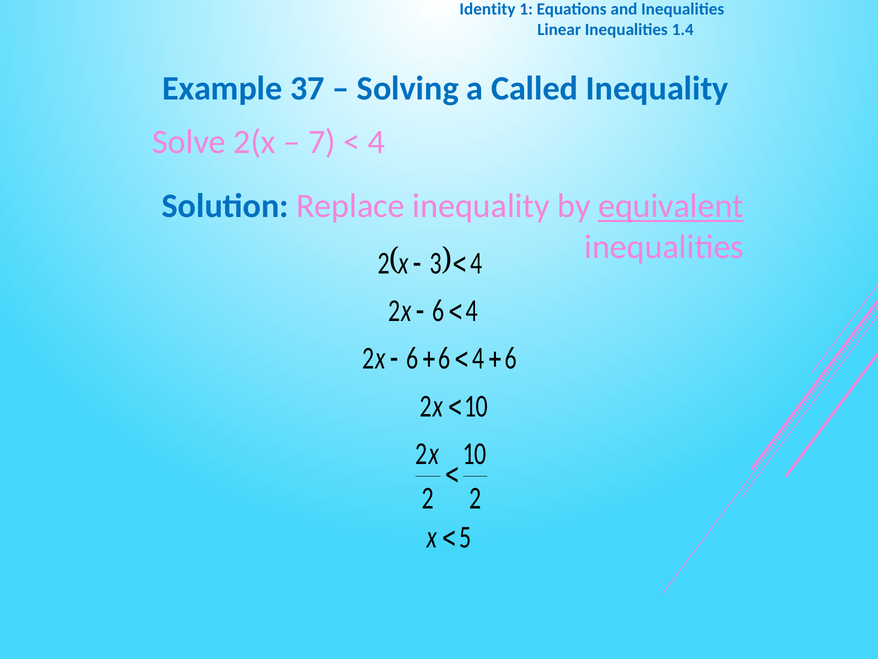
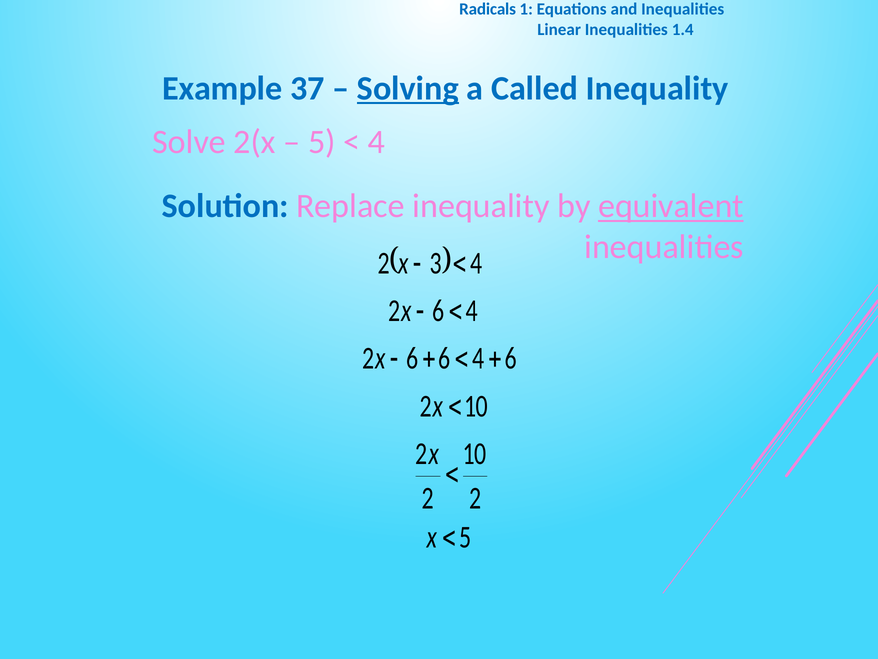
Identity: Identity -> Radicals (488, 9)
Solving underline: none -> present (408, 88)
7: 7 -> 5 (322, 142)
